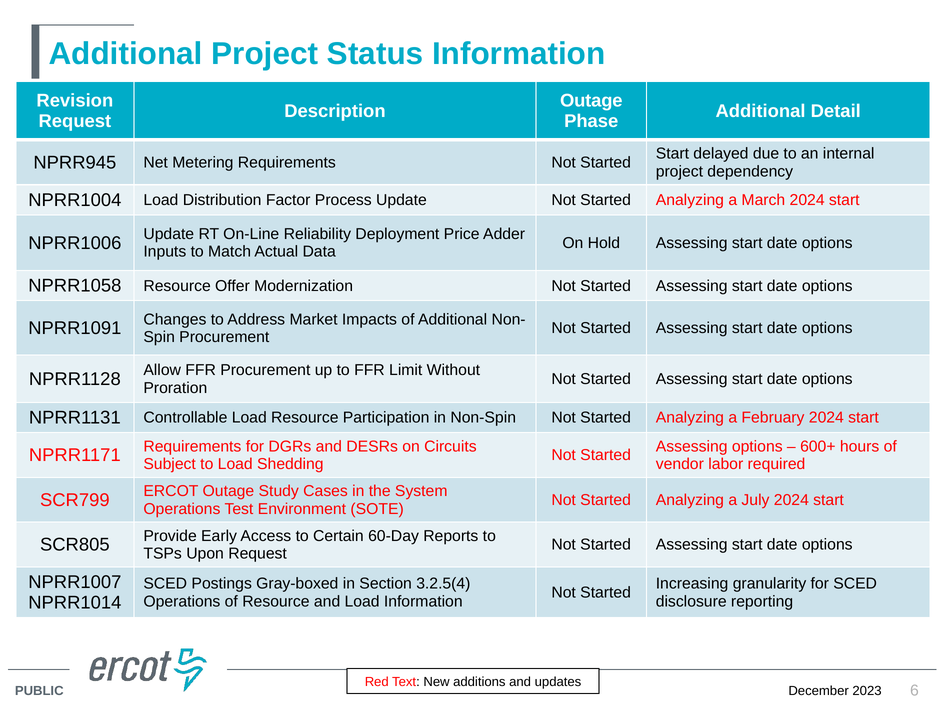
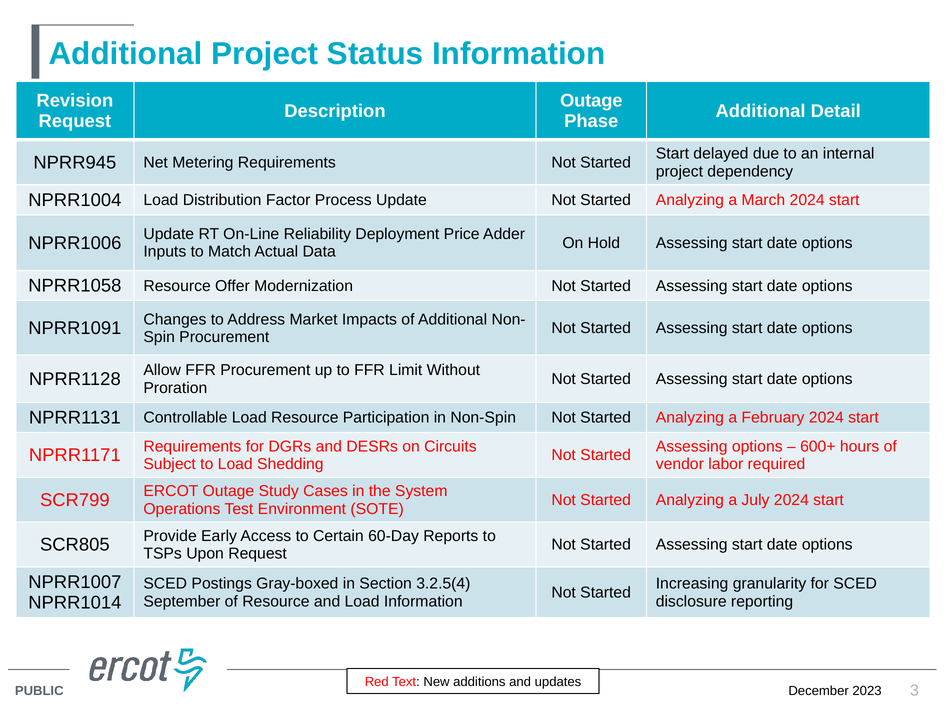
Operations: Operations -> September (182, 602)
6: 6 -> 3 (914, 691)
